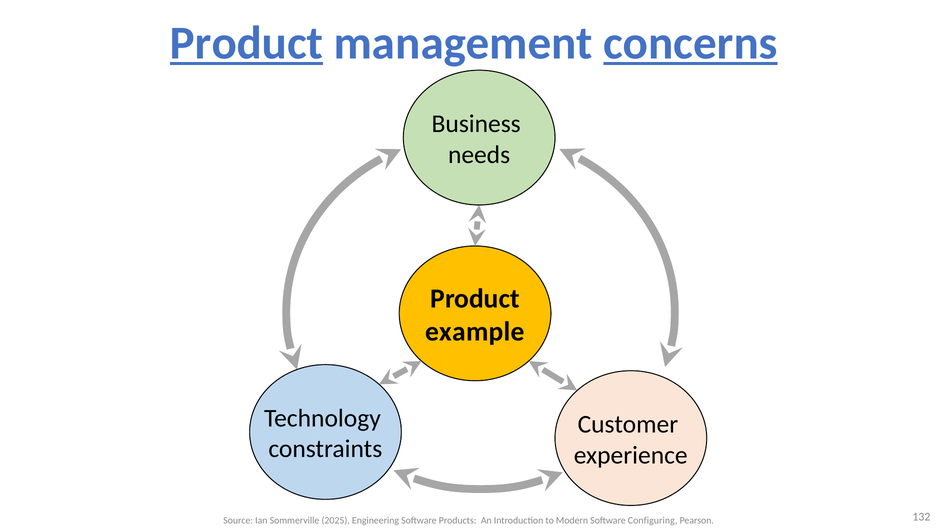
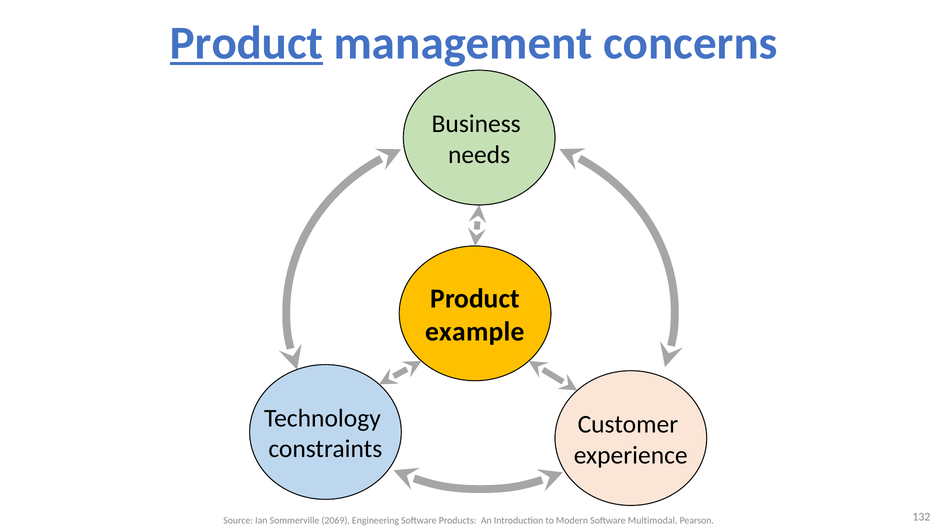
concerns underline: present -> none (690, 43)
2025: 2025 -> 2069 (336, 521)
Configuring: Configuring -> Multimodal (653, 521)
